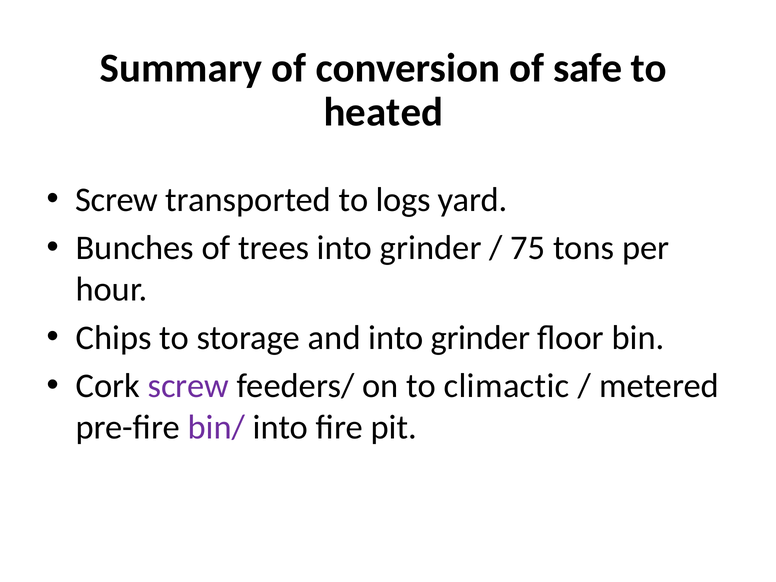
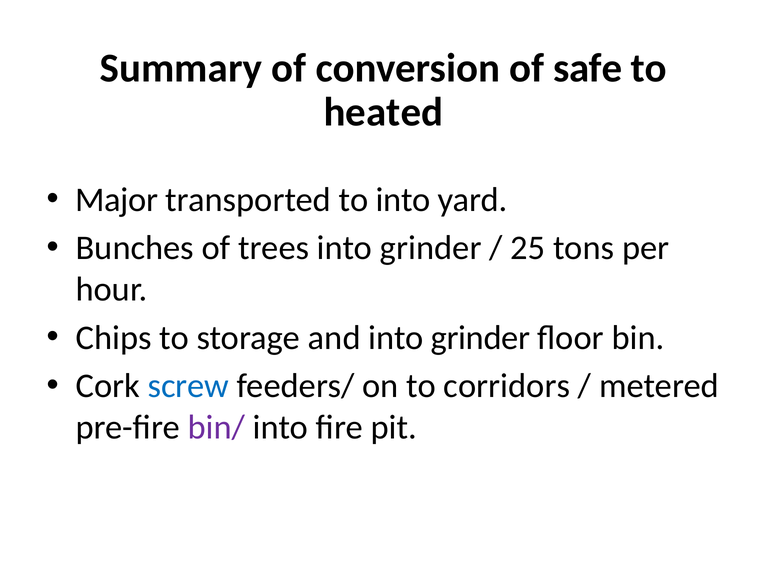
Screw: Screw -> Major (117, 200)
to logs: logs -> into (403, 200)
75: 75 -> 25 (528, 248)
screw colour: purple -> blue (188, 386)
climactic: climactic -> corridors (507, 386)
